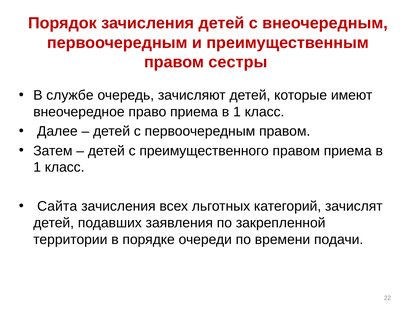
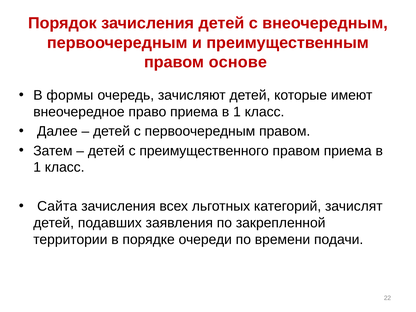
сестры: сестры -> основе (238, 62)
службе: службе -> формы (70, 95)
